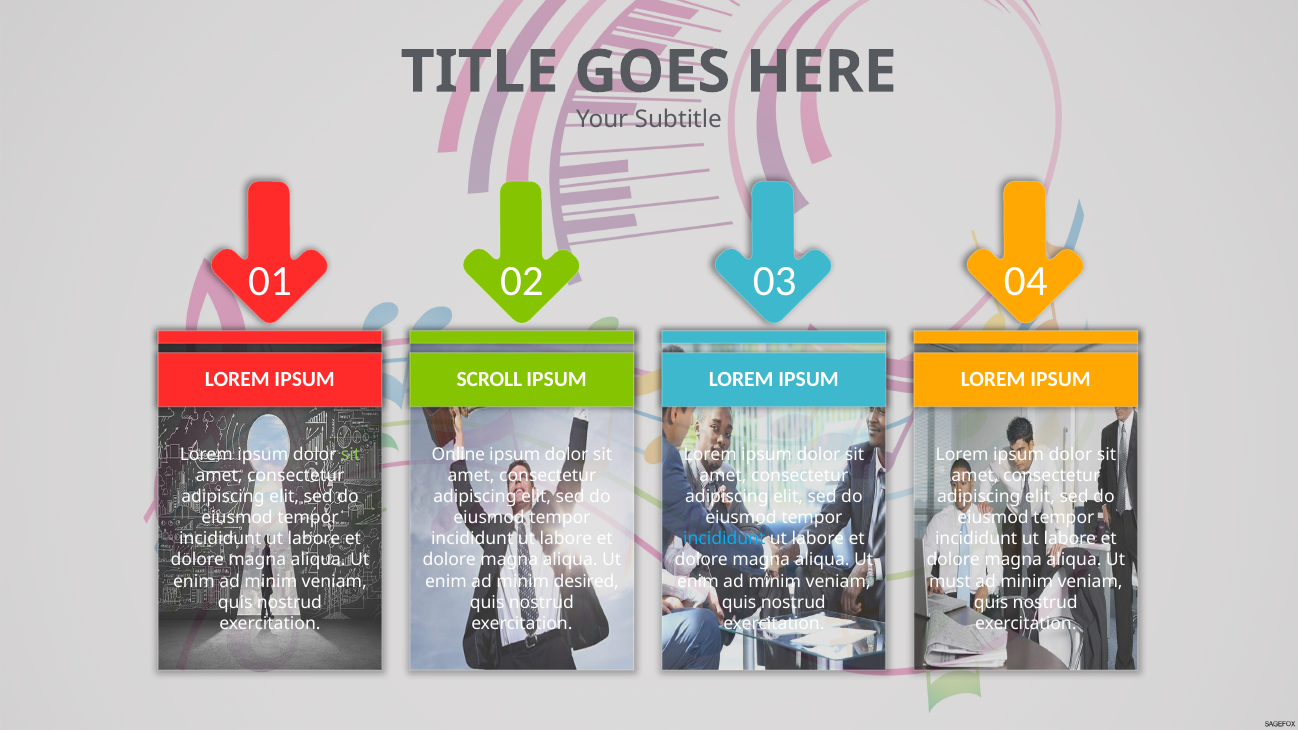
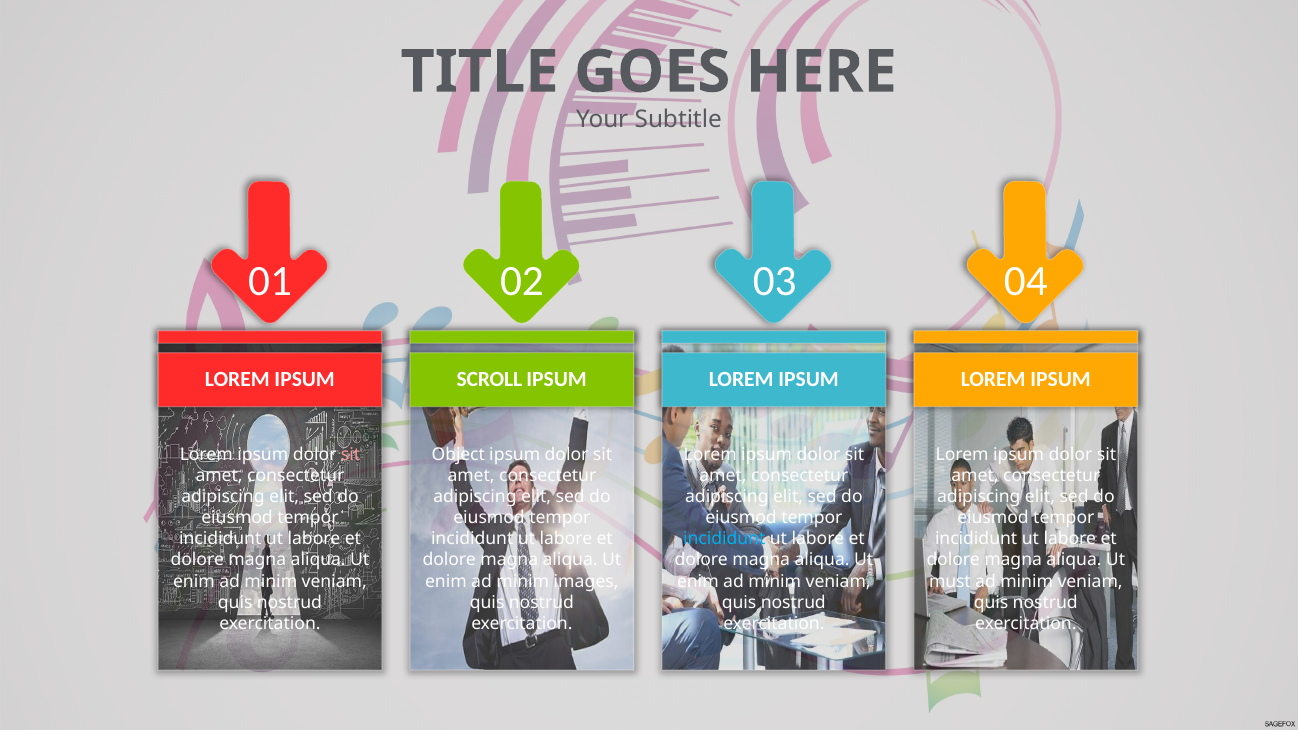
sit colour: light green -> pink (351, 455)
Online: Online -> Object (458, 455)
desired: desired -> images (586, 581)
